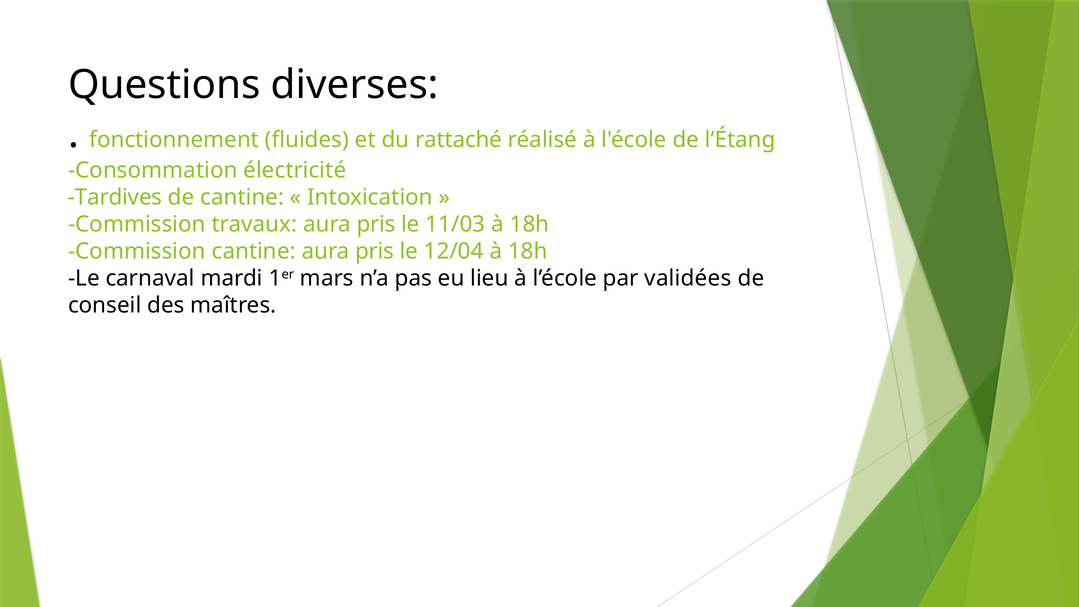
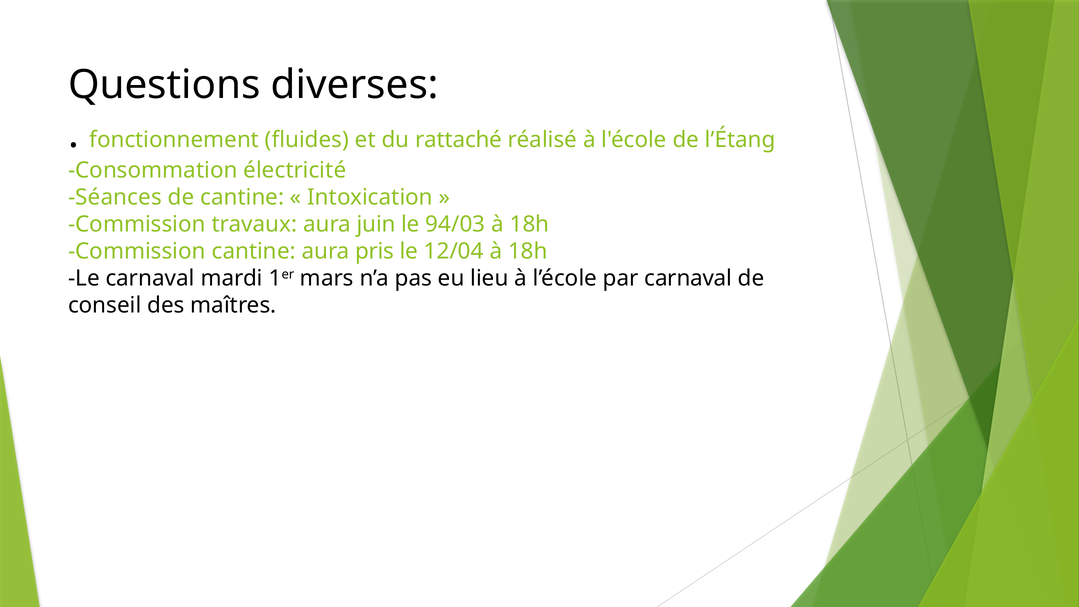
Tardives: Tardives -> Séances (115, 197)
travaux aura pris: pris -> juin (376, 224)
11/03: 11/03 -> 94/03 (455, 224)
par validées: validées -> carnaval (688, 278)
